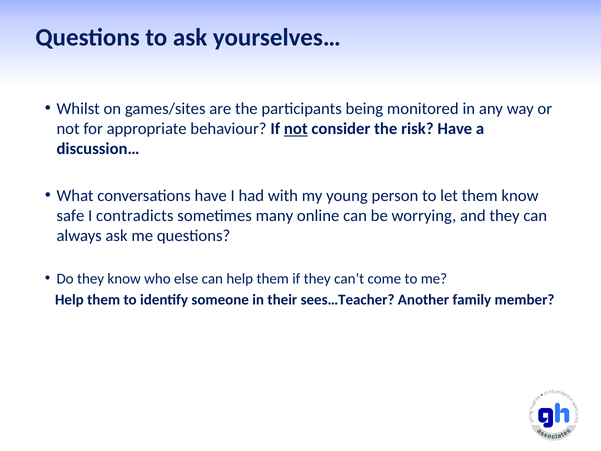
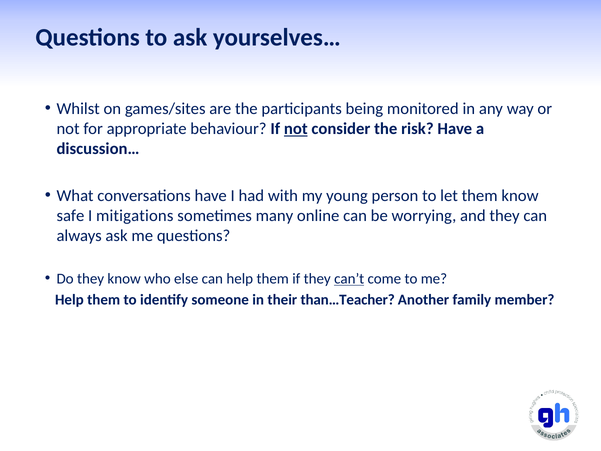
contradicts: contradicts -> mitigations (135, 216)
can’t underline: none -> present (349, 279)
sees…Teacher: sees…Teacher -> than…Teacher (348, 300)
